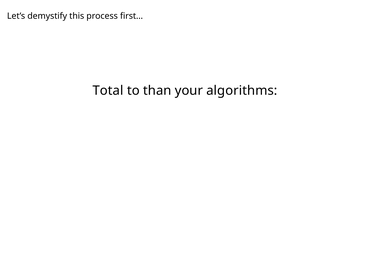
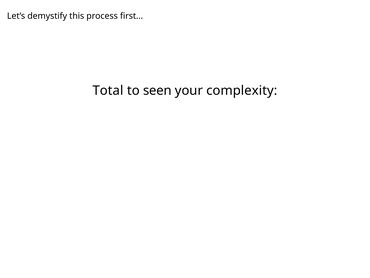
than: than -> seen (157, 90)
algorithms: algorithms -> complexity (242, 90)
